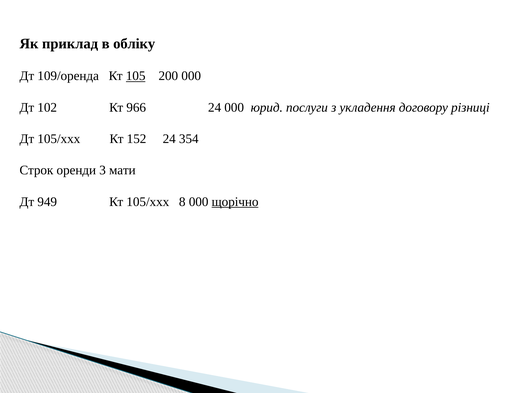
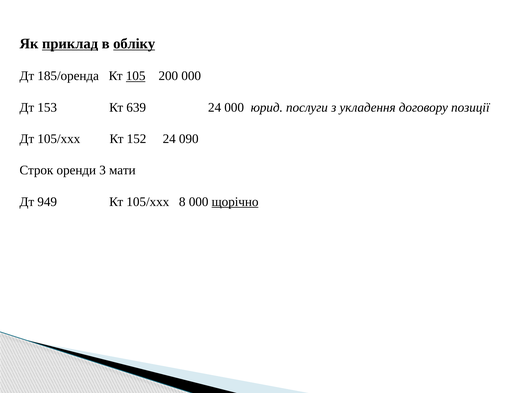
приклад underline: none -> present (70, 44)
обліку underline: none -> present (134, 44)
109/оренда: 109/оренда -> 185/оренда (68, 76)
102: 102 -> 153 (47, 107)
966: 966 -> 639 (136, 107)
різниці: різниці -> позиції (470, 107)
354: 354 -> 090 (189, 139)
